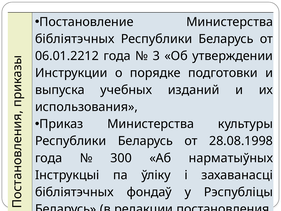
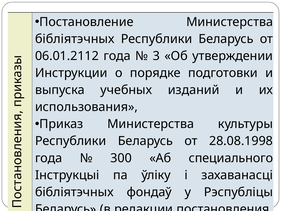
06.01.2212: 06.01.2212 -> 06.01.2112 (67, 56)
нарматыўных: нарматыўных -> специального (231, 158)
